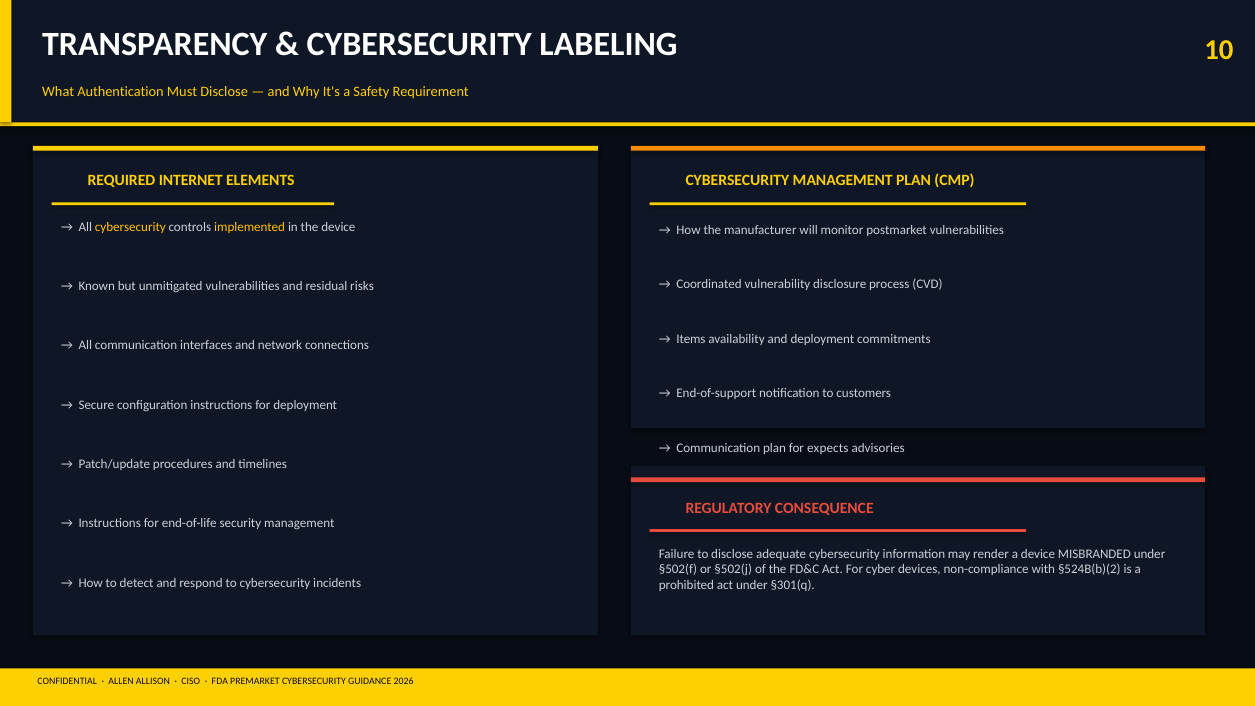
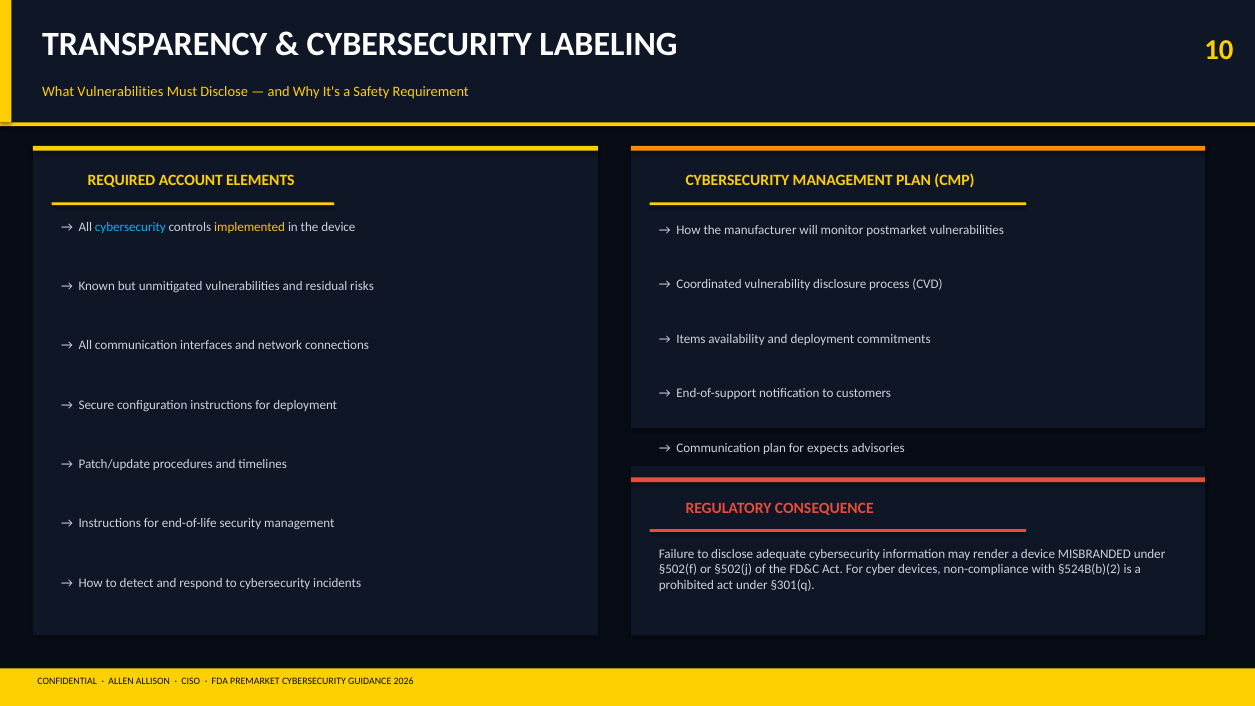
What Authentication: Authentication -> Vulnerabilities (120, 91)
INTERNET: INTERNET -> ACCOUNT (191, 180)
cybersecurity colour: yellow -> light blue (130, 227)
